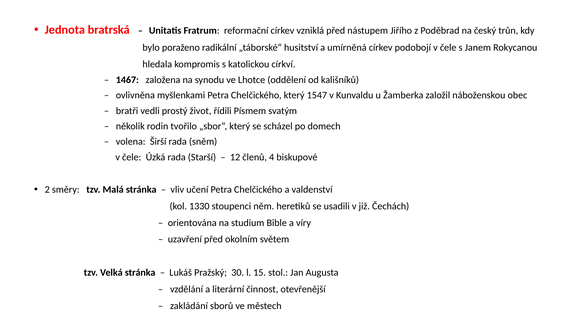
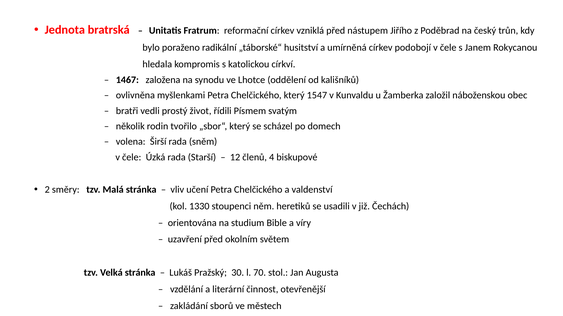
15: 15 -> 70 (260, 273)
